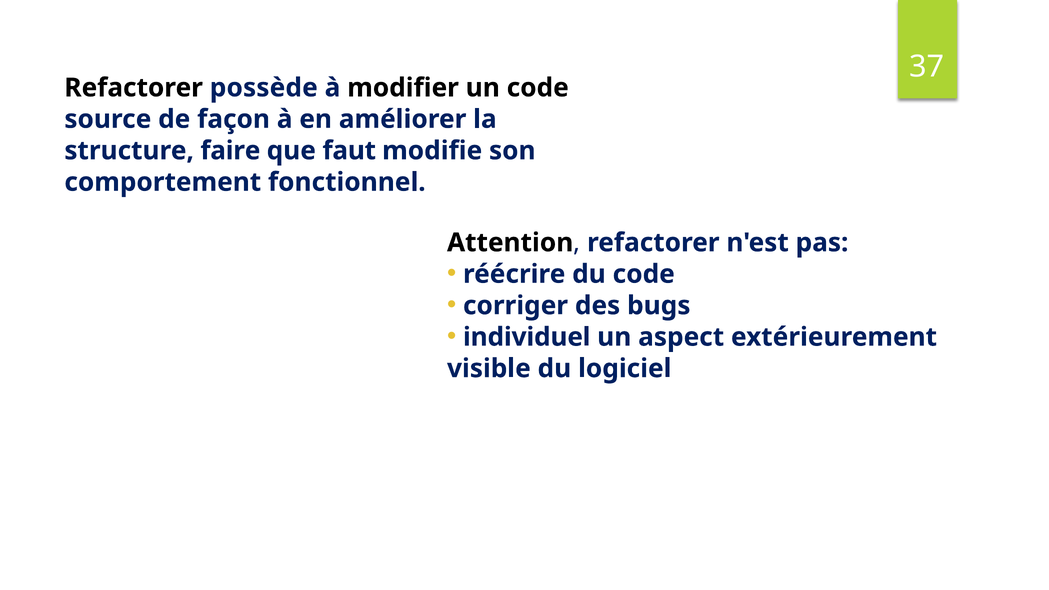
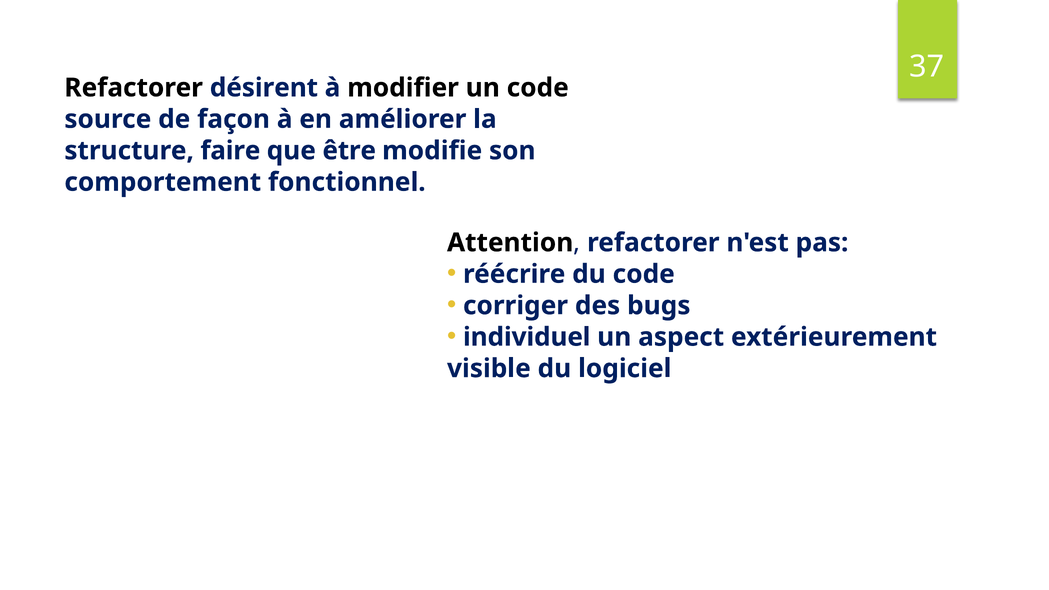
possède: possède -> désirent (264, 88)
faut: faut -> être (349, 151)
